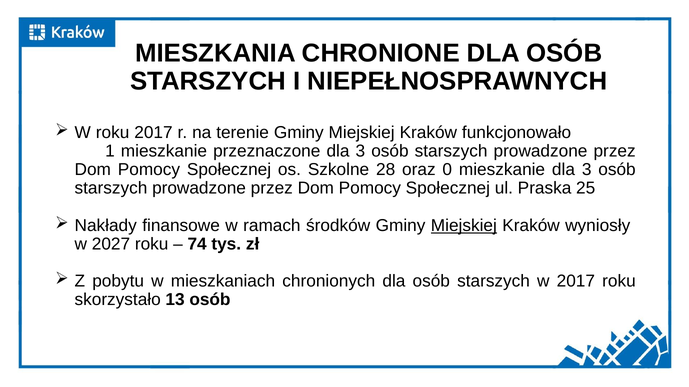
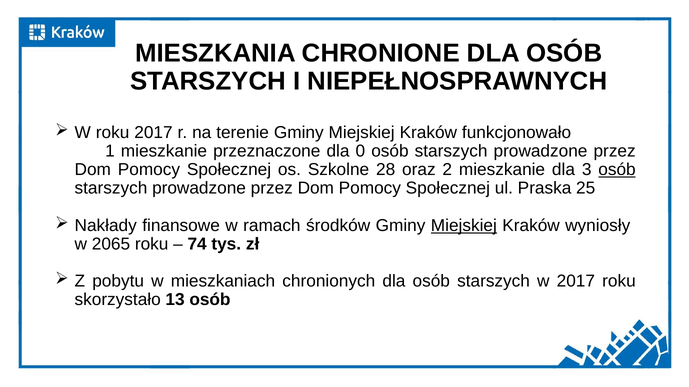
przeznaczone dla 3: 3 -> 0 (360, 151)
0: 0 -> 2 (447, 170)
osób underline: none -> present (617, 170)
2027: 2027 -> 2065 (111, 244)
